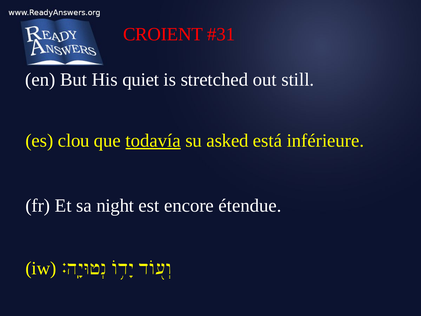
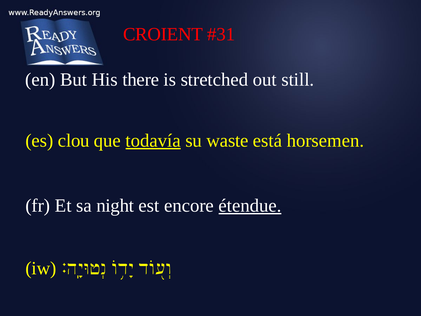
quiet: quiet -> there (141, 80)
asked: asked -> waste (228, 141)
inférieure: inférieure -> horsemen (325, 141)
étendue underline: none -> present (250, 205)
